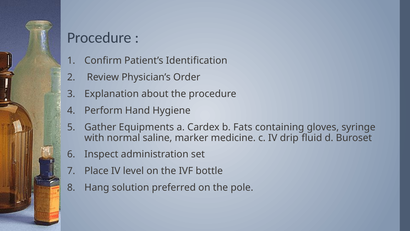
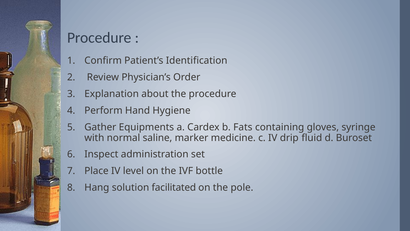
preferred: preferred -> facilitated (174, 187)
